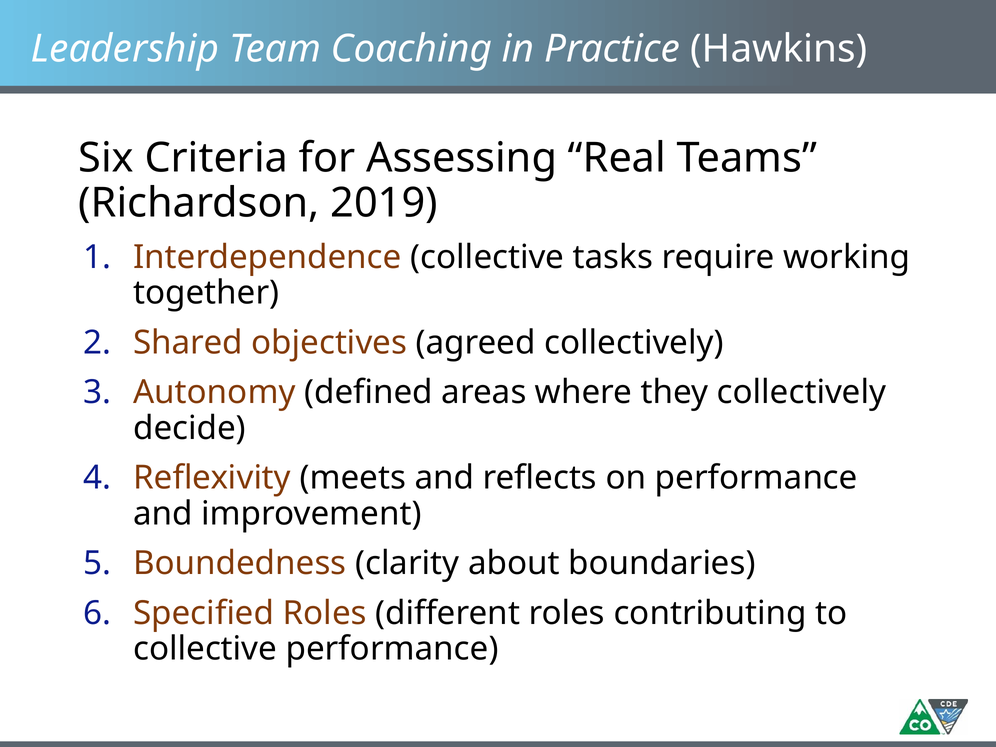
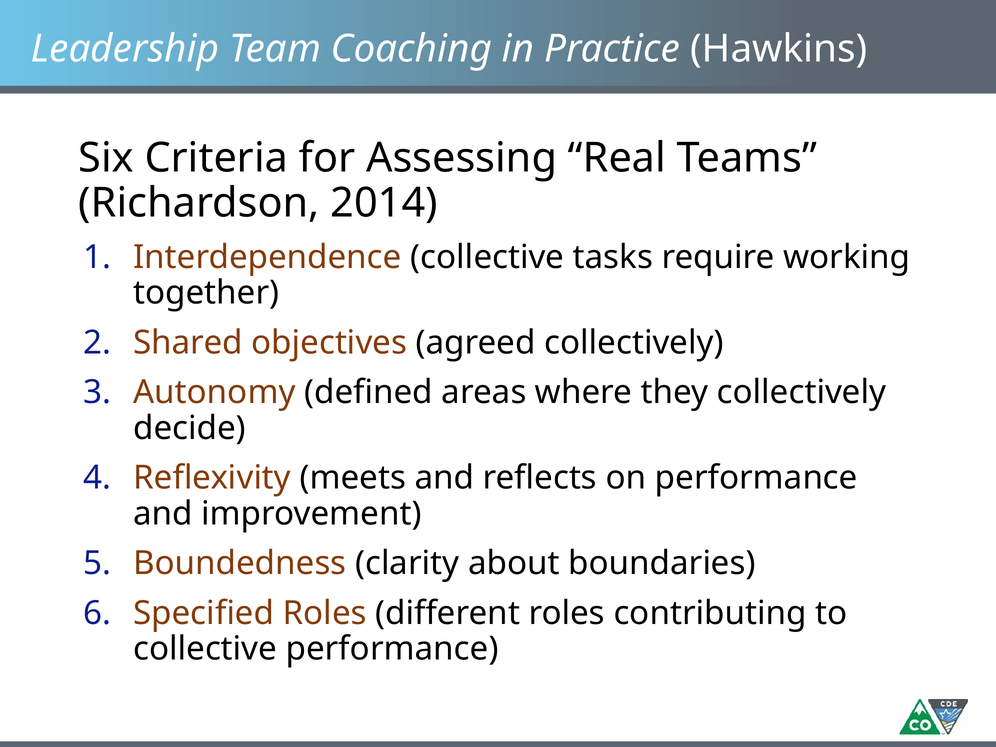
2019: 2019 -> 2014 (384, 203)
